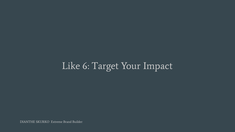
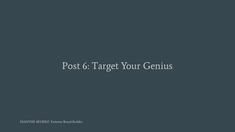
Like: Like -> Post (71, 66)
Impact: Impact -> Genius (158, 66)
